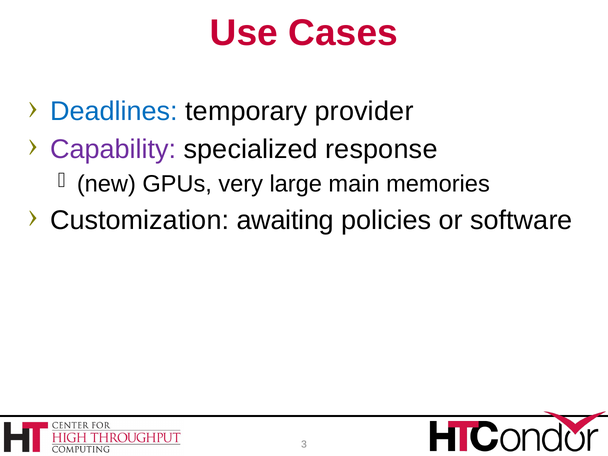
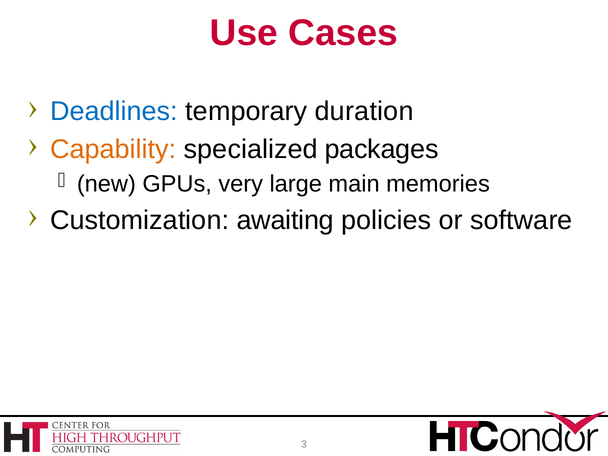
provider: provider -> duration (364, 111)
Capability colour: purple -> orange (113, 149)
response: response -> packages (382, 149)
